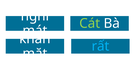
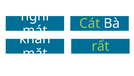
rất colour: light blue -> light green (100, 46)
